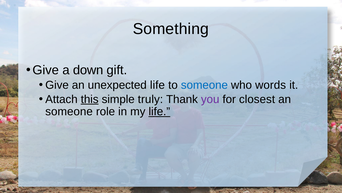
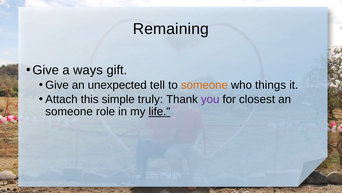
Something: Something -> Remaining (171, 29)
down: down -> ways (88, 70)
unexpected life: life -> tell (157, 85)
someone colour: blue -> orange (204, 85)
words: words -> things (271, 85)
this underline: present -> none (90, 99)
